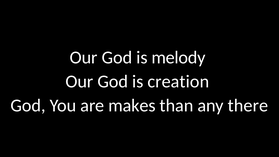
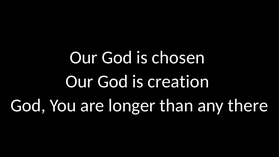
melody: melody -> chosen (178, 57)
makes: makes -> longer (132, 105)
